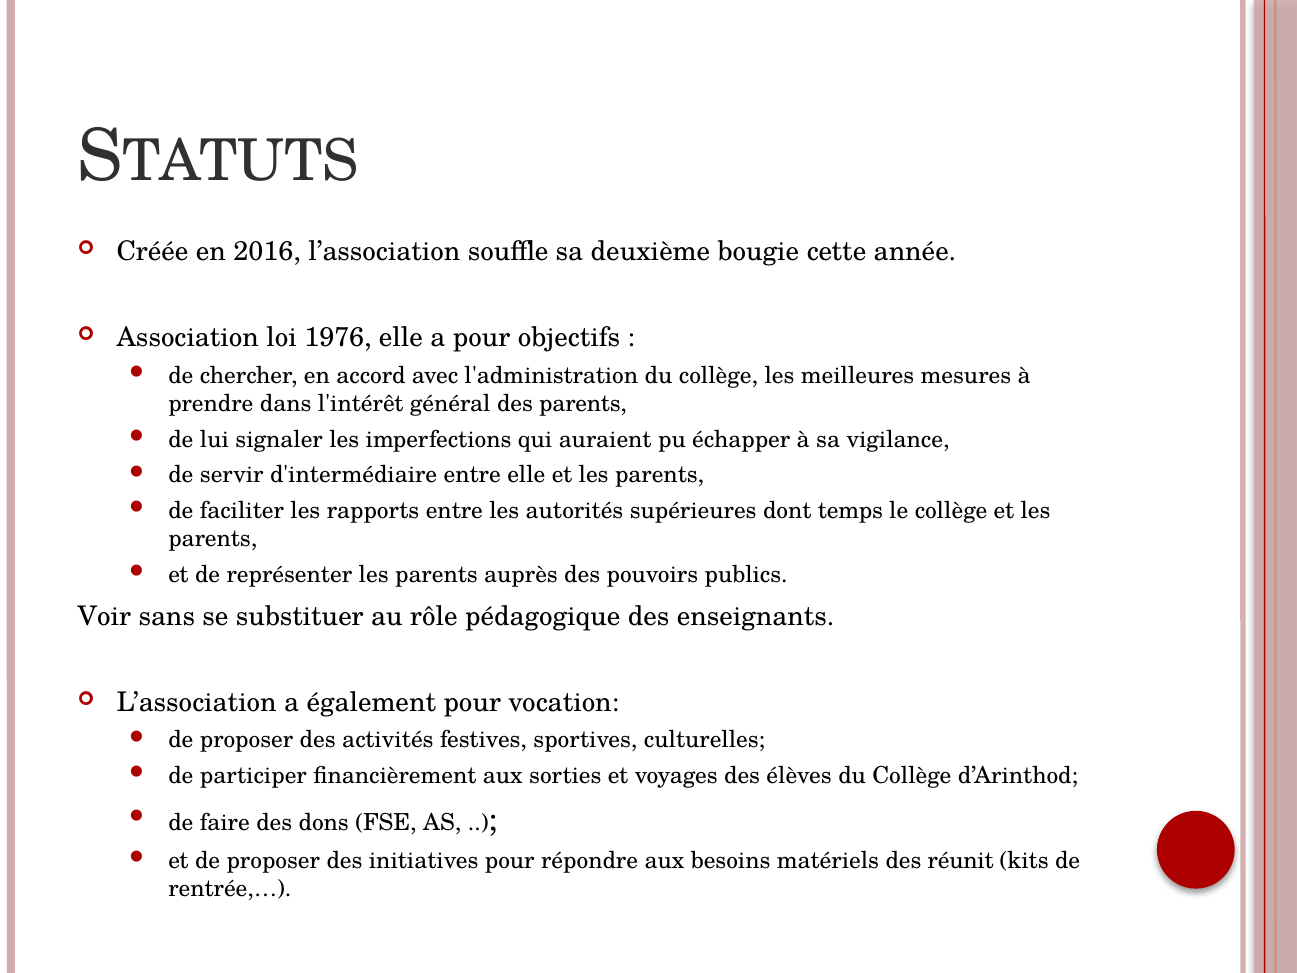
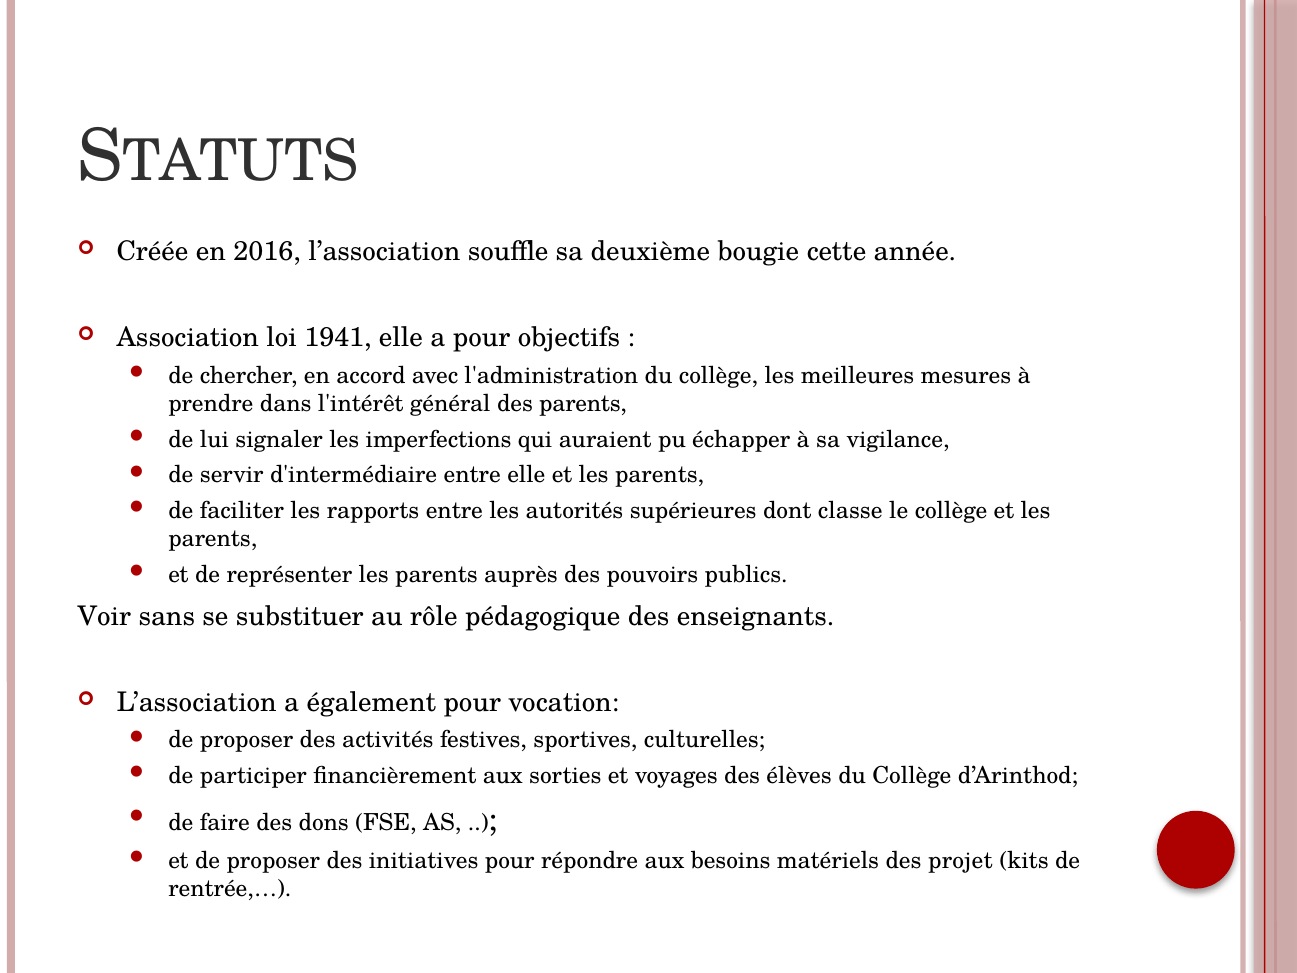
1976: 1976 -> 1941 (338, 338)
temps: temps -> classe (850, 511)
réunit: réunit -> projet (960, 860)
